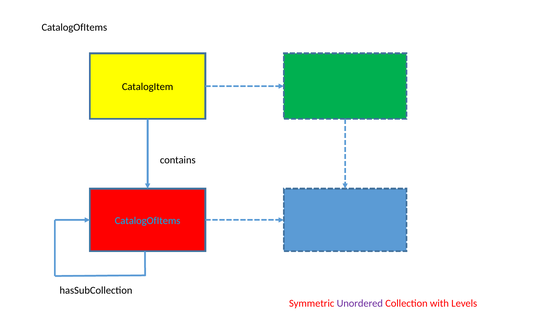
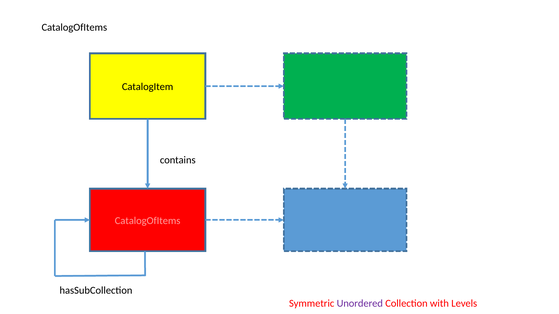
CatalogOfItems colour: light blue -> pink (148, 221)
